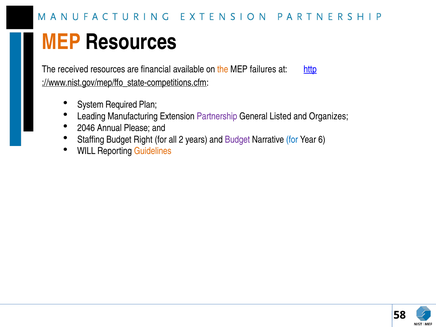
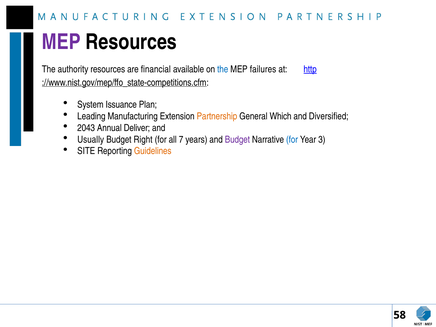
MEP colour: orange -> purple (61, 42)
received: received -> authority (73, 69)
the colour: orange -> blue (223, 69)
Required: Required -> Issuance (121, 105)
Partnership colour: purple -> orange (217, 116)
Listed: Listed -> Which (281, 116)
Organizes: Organizes -> Diversified (329, 116)
2046: 2046 -> 2043 (86, 128)
Please: Please -> Deliver (137, 128)
Staffing: Staffing -> Usually (91, 139)
2: 2 -> 7 (181, 139)
6: 6 -> 3 (322, 139)
WILL: WILL -> SITE (86, 151)
